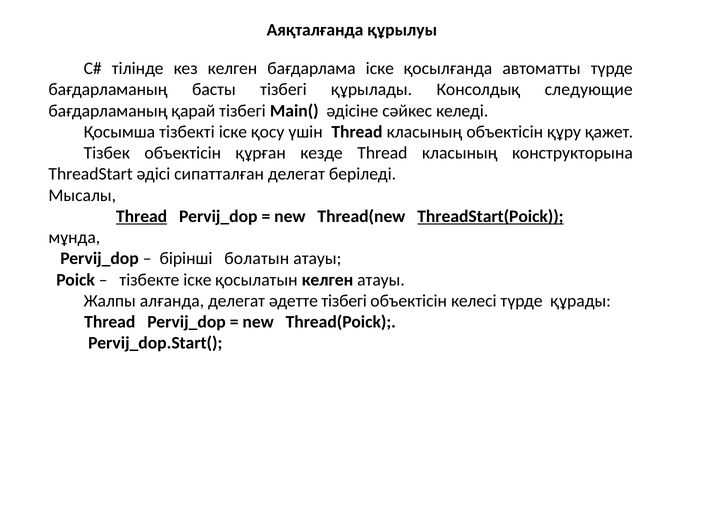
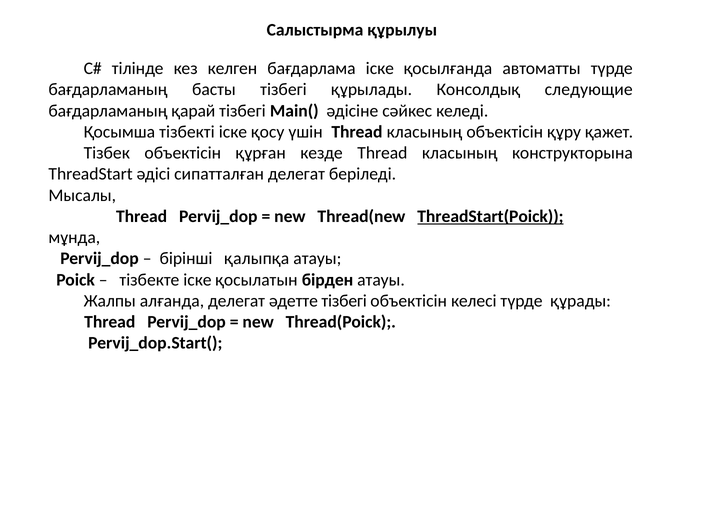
Аяқталғанда: Аяқталғанда -> Салыстырма (315, 30)
Thread underline: present -> none (142, 216)
болатын: болатын -> қалыпқа (257, 259)
қосылатын келген: келген -> бірден (328, 280)
